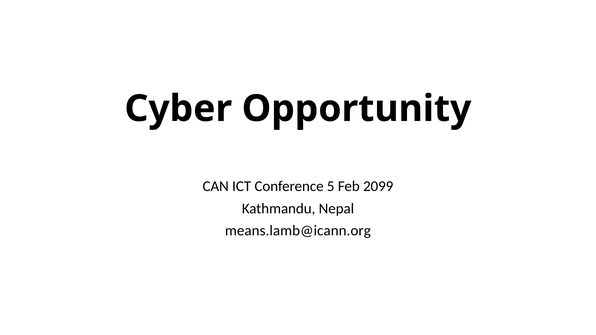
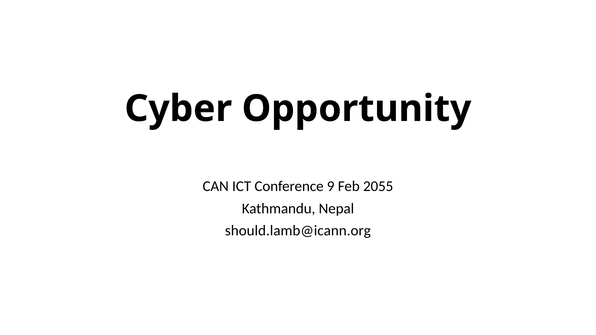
5: 5 -> 9 (331, 186)
2099: 2099 -> 2055 (378, 186)
means.lamb@icann.org: means.lamb@icann.org -> should.lamb@icann.org (298, 231)
